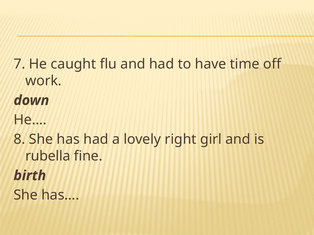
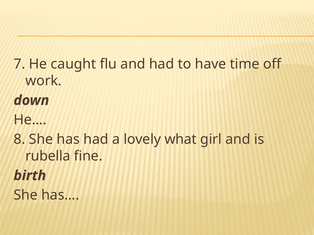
right: right -> what (181, 140)
